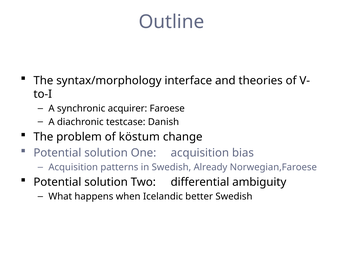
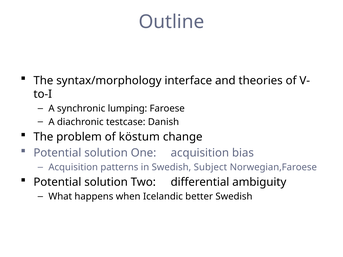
acquirer: acquirer -> lumping (127, 109)
Already: Already -> Subject (210, 167)
